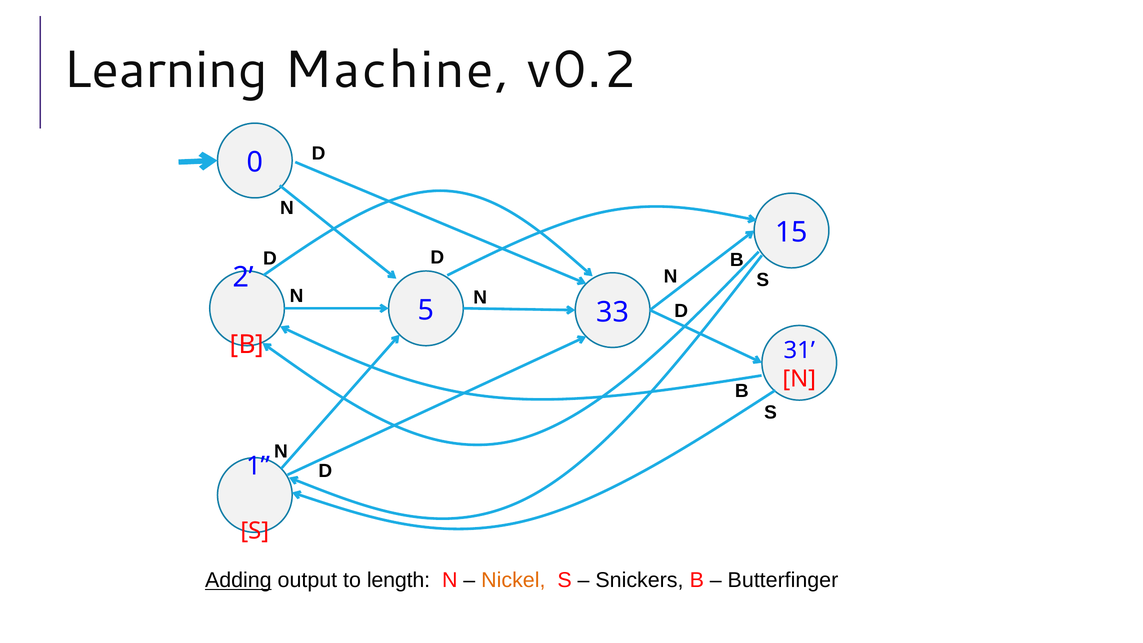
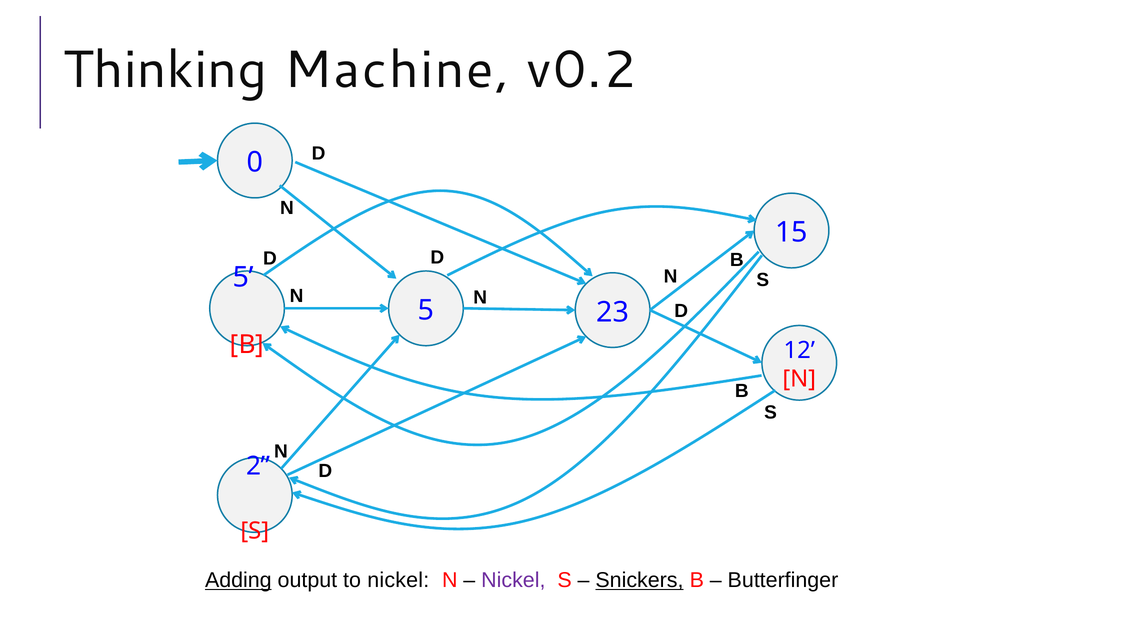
Learning: Learning -> Thinking (165, 70)
2: 2 -> 5 (243, 277)
33: 33 -> 23 (613, 312)
31: 31 -> 12 (799, 350)
1: 1 -> 2 (258, 466)
to length: length -> nickel (398, 580)
Nickel colour: orange -> purple (513, 580)
Snickers underline: none -> present (639, 580)
